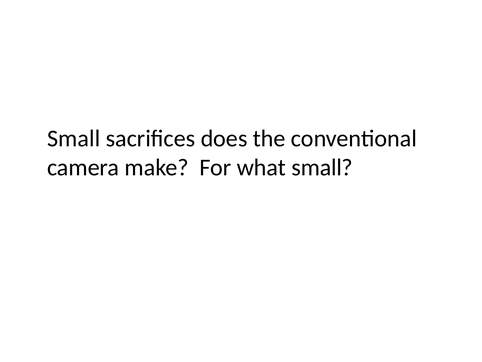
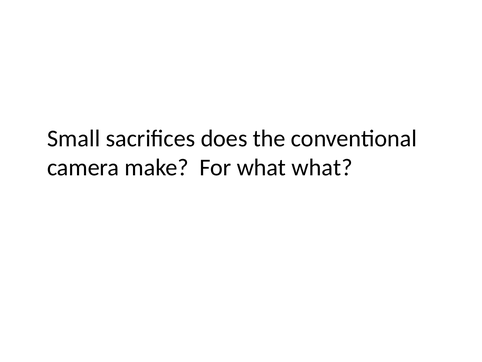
what small: small -> what (322, 167)
